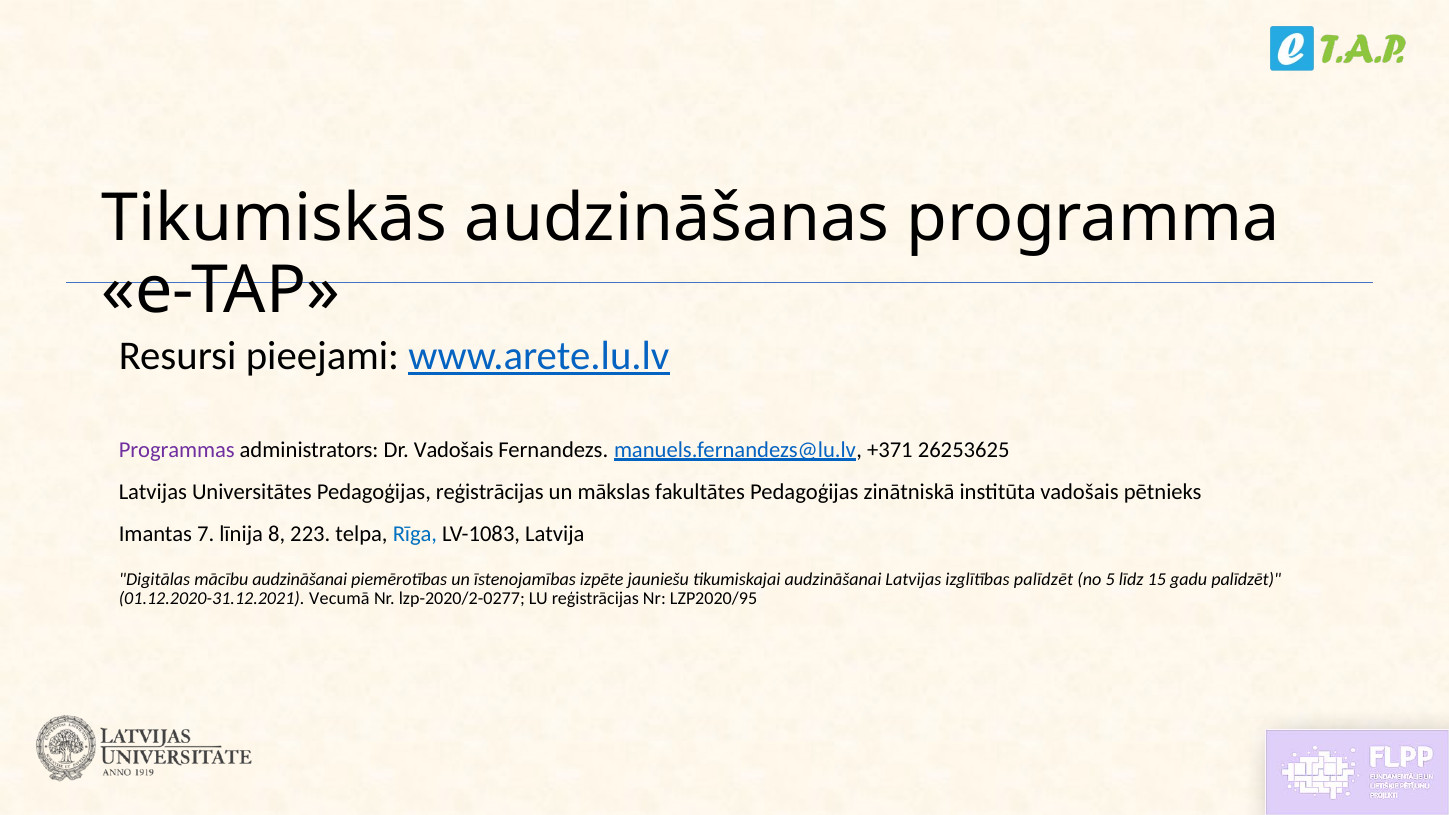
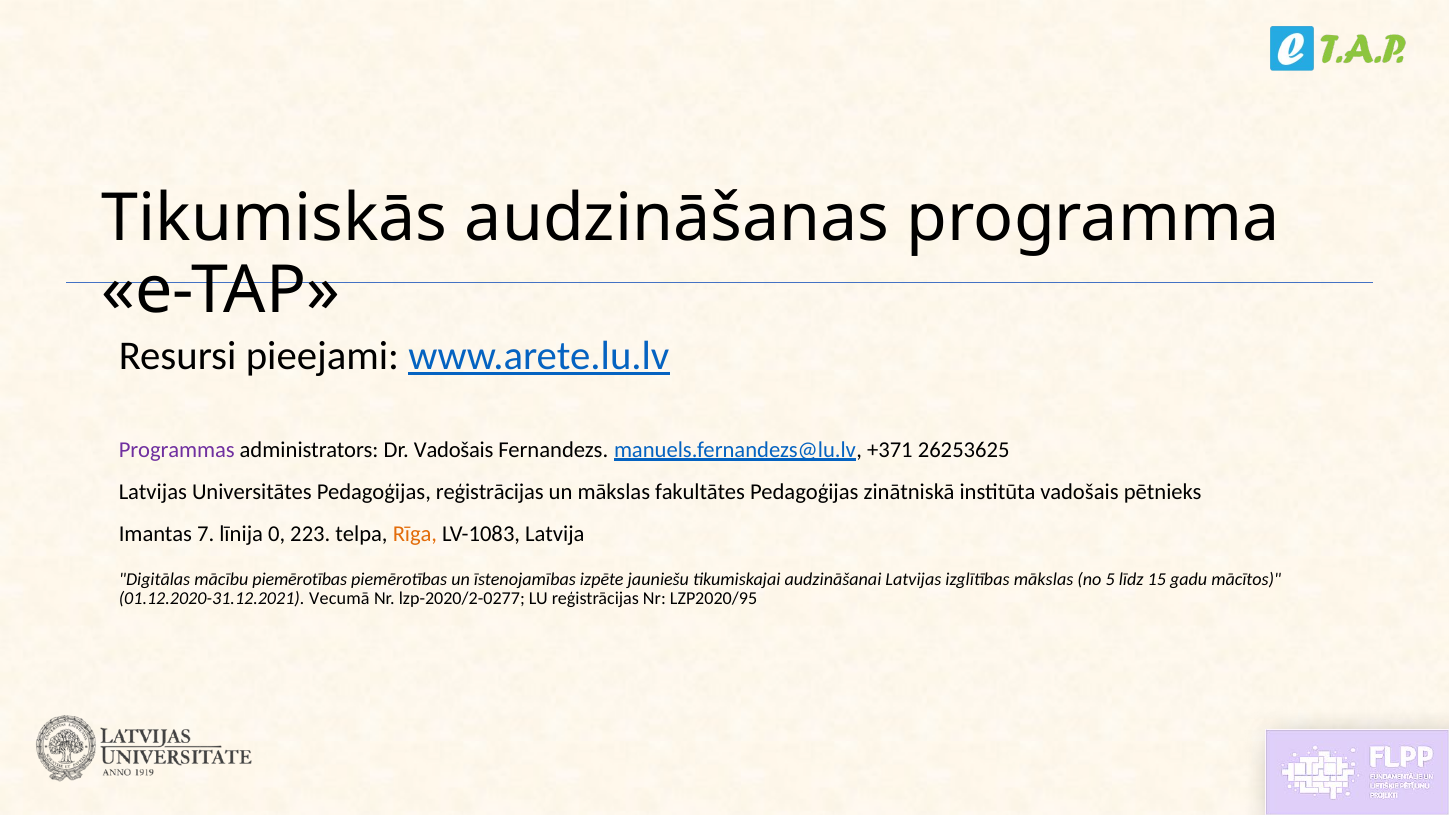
8: 8 -> 0 (277, 534)
Rīga colour: blue -> orange (415, 534)
mācību audzināšanai: audzināšanai -> piemērotības (300, 579)
izglītības palīdzēt: palīdzēt -> mākslas (1044, 579)
gadu palīdzēt: palīdzēt -> mācītos (1246, 579)
